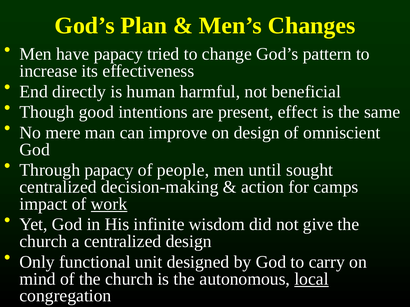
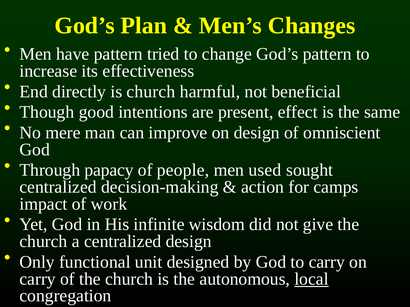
have papacy: papacy -> pattern (118, 54)
is human: human -> church (151, 92)
until: until -> used (265, 170)
work underline: present -> none (109, 204)
mind: mind -> carry (38, 279)
